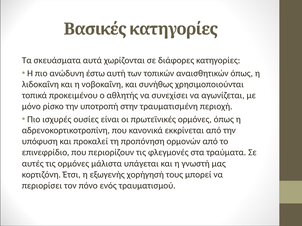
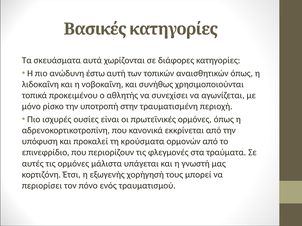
προπόνηση: προπόνηση -> κρούσματα (143, 142)
